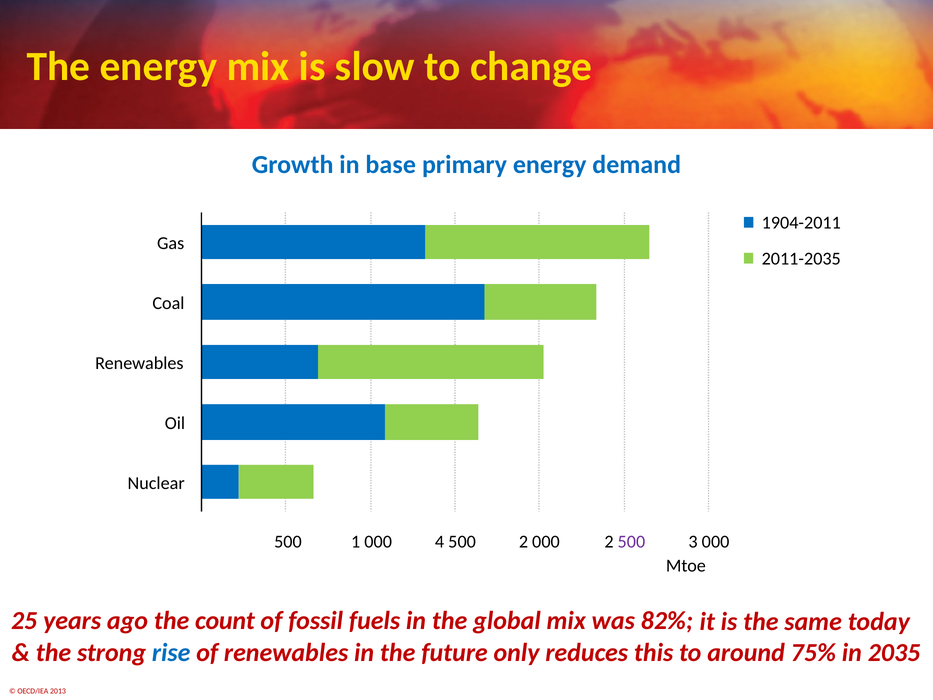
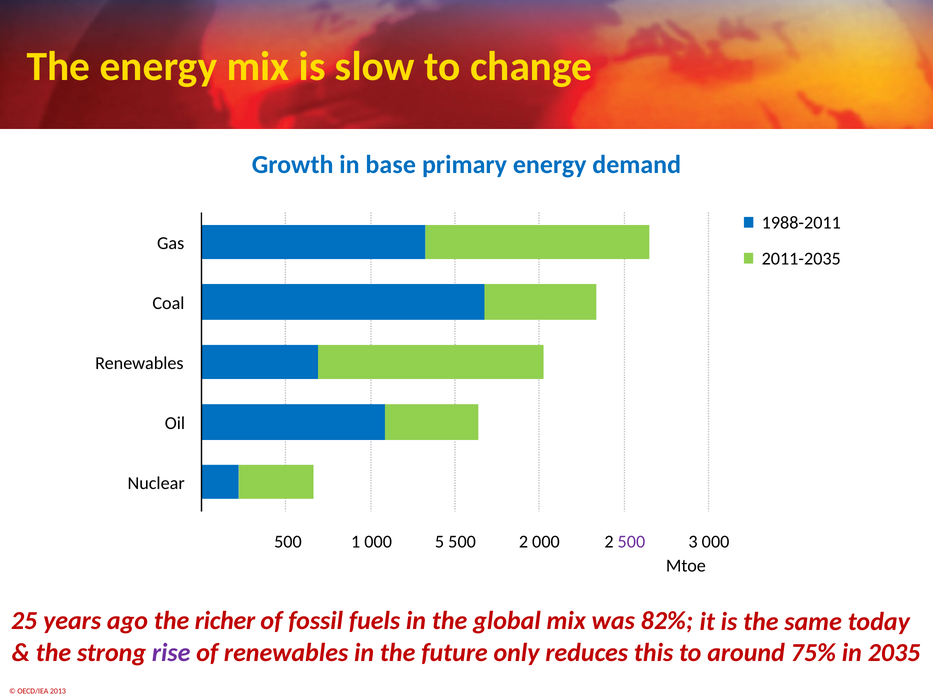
1904-2011: 1904-2011 -> 1988-2011 (801, 223)
4: 4 -> 5 (440, 541)
count: count -> richer (225, 621)
rise colour: blue -> purple (171, 652)
